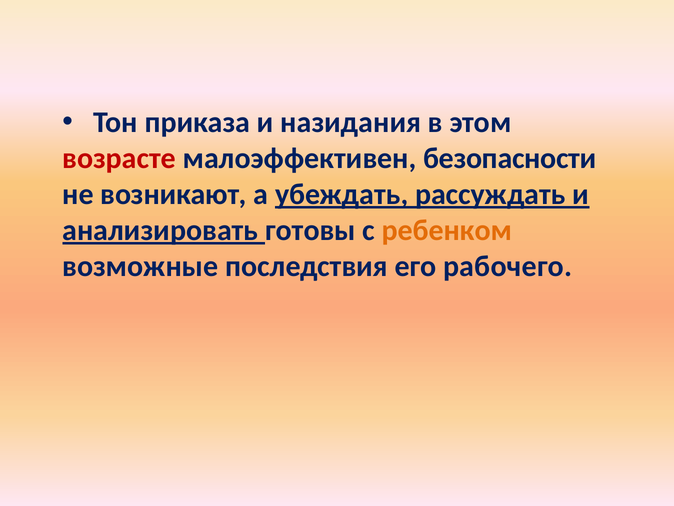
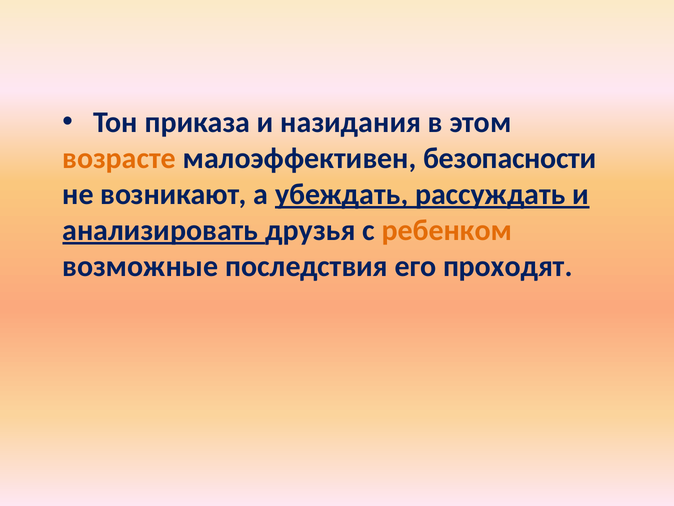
возрасте colour: red -> orange (119, 158)
готовы: готовы -> друзья (310, 230)
рабочего: рабочего -> проходят (508, 266)
